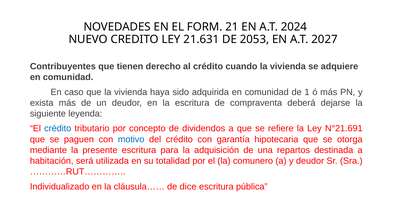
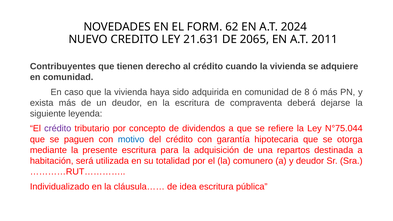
21: 21 -> 62 (232, 27)
2053: 2053 -> 2065 (255, 39)
2027: 2027 -> 2011 (325, 39)
1: 1 -> 8 (307, 92)
crédito colour: blue -> purple (58, 129)
N°21.691: N°21.691 -> N°75.044 (344, 129)
dice: dice -> idea (188, 187)
